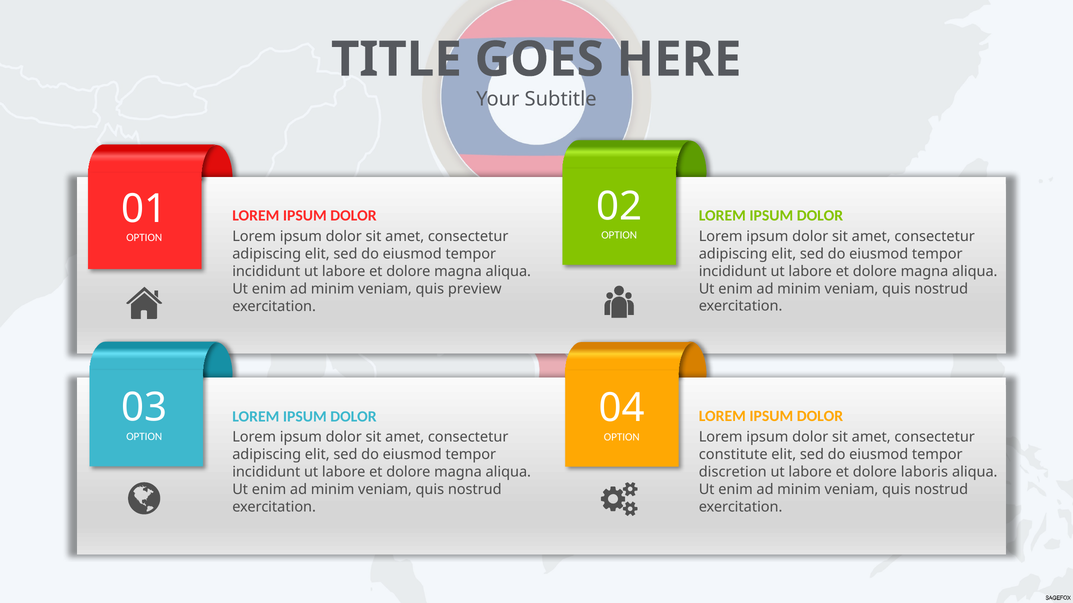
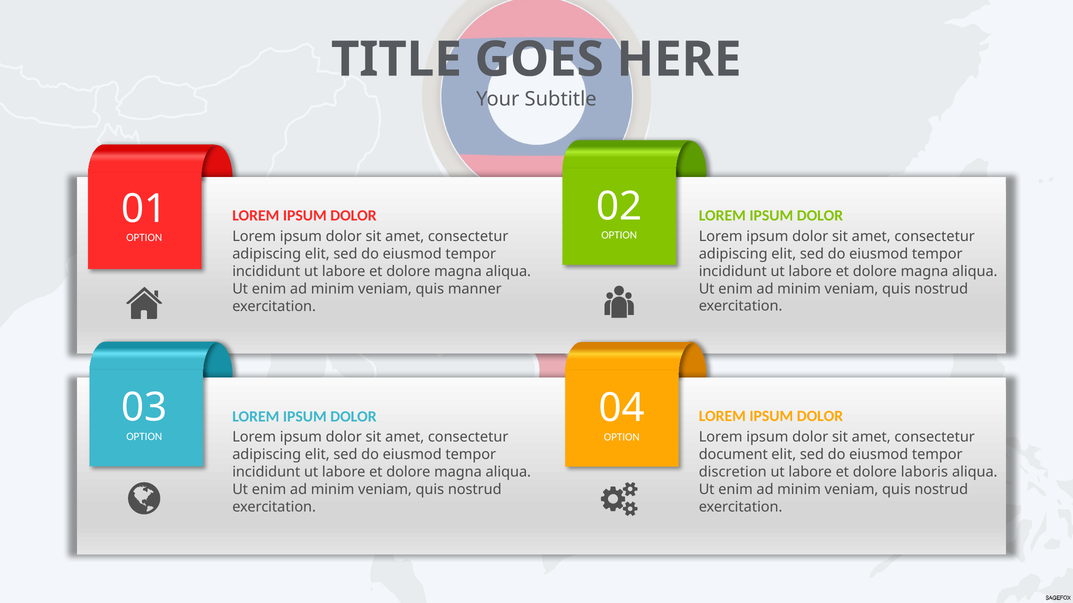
preview: preview -> manner (475, 289)
constitute: constitute -> document (733, 455)
